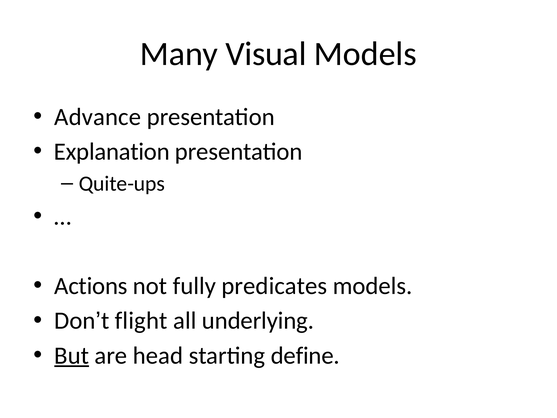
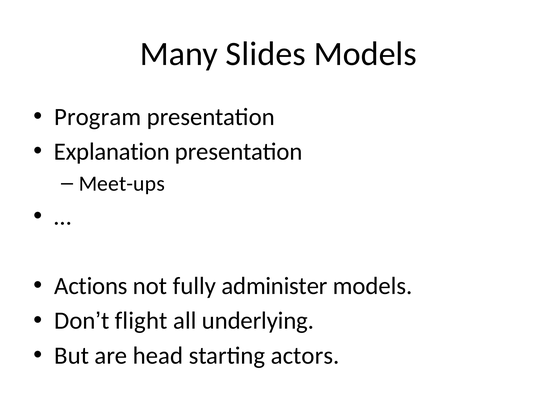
Visual: Visual -> Slides (266, 54)
Advance: Advance -> Program (98, 117)
Quite-ups: Quite-ups -> Meet-ups (122, 184)
predicates: predicates -> administer (274, 286)
But underline: present -> none (72, 355)
define: define -> actors (305, 355)
